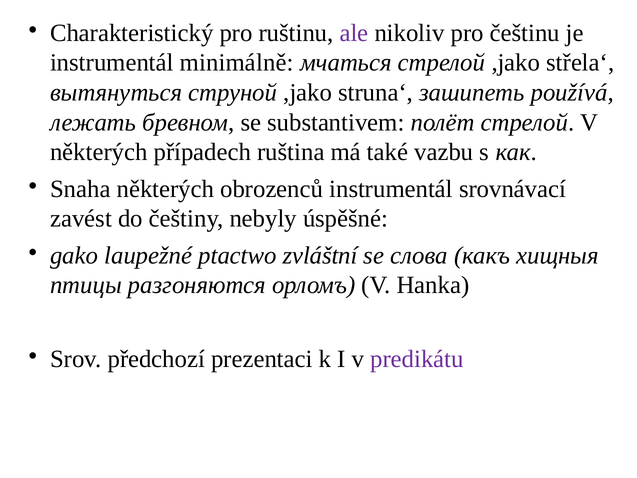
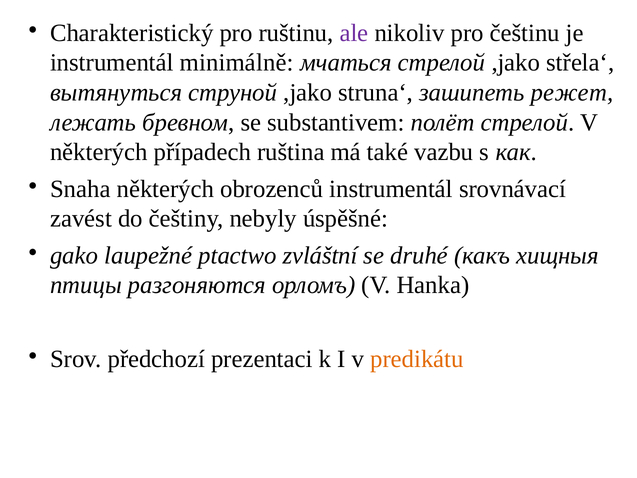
používá: používá -> режет (572, 93)
слова: слова -> druhé (419, 255)
predikátu colour: purple -> orange (417, 359)
